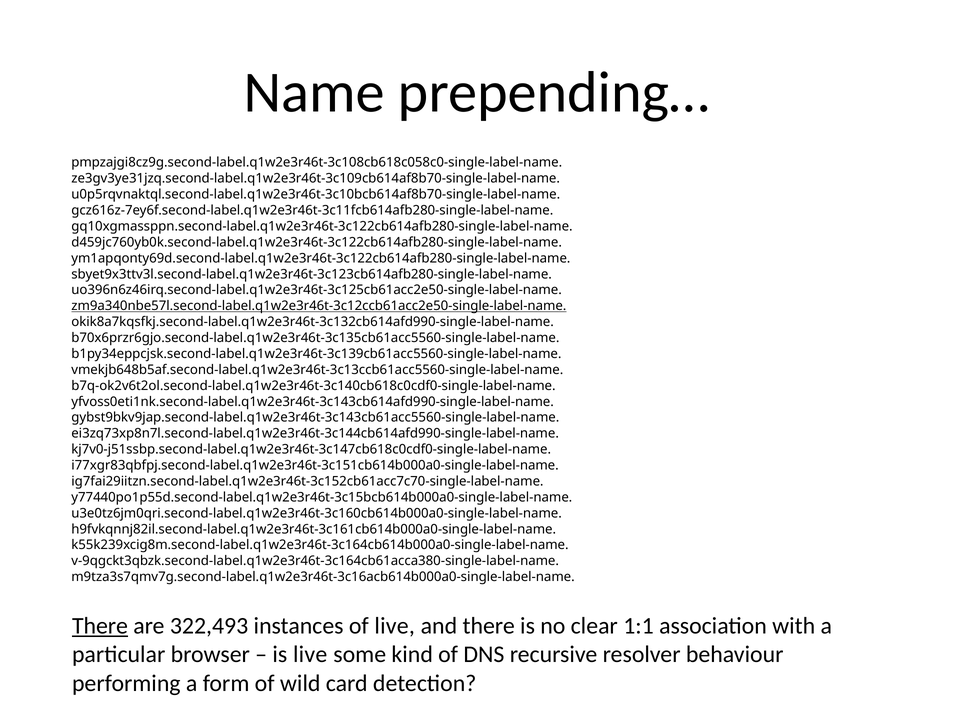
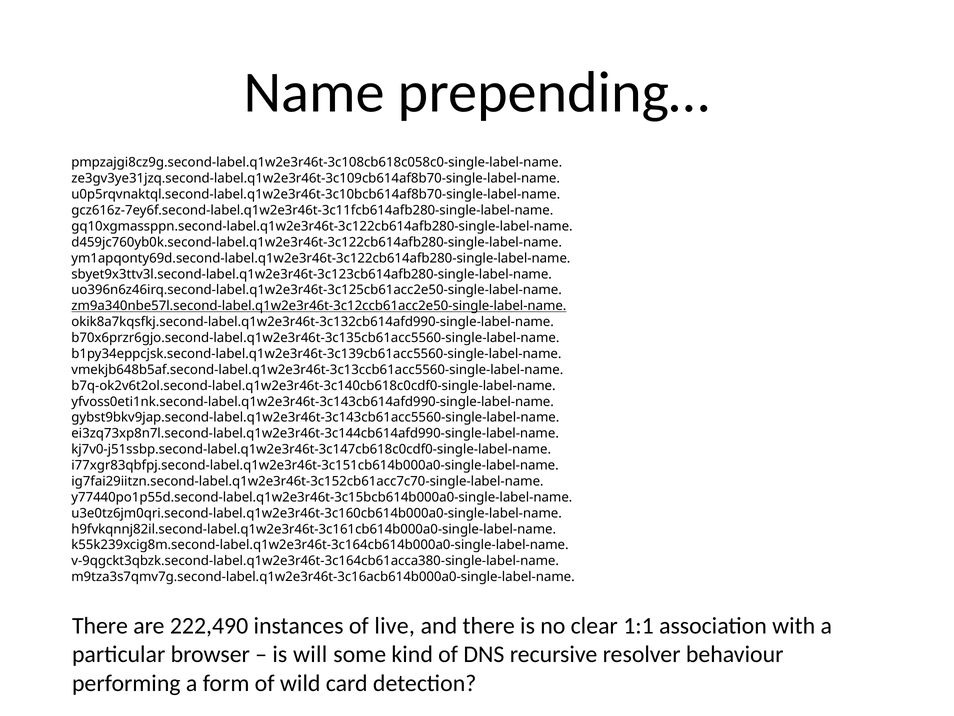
There underline: present -> none (100, 625)
322,493: 322,493 -> 222,490 (209, 625)
is live: live -> will (310, 654)
